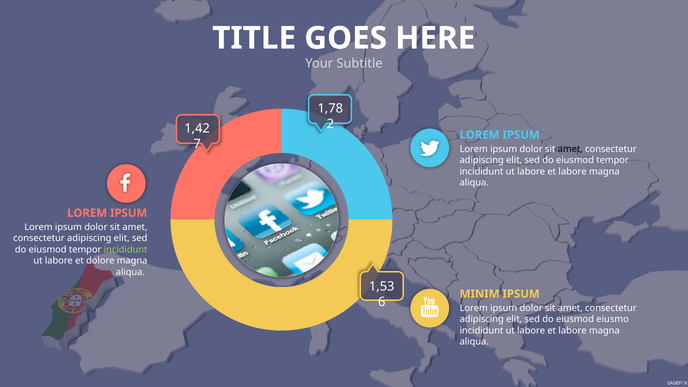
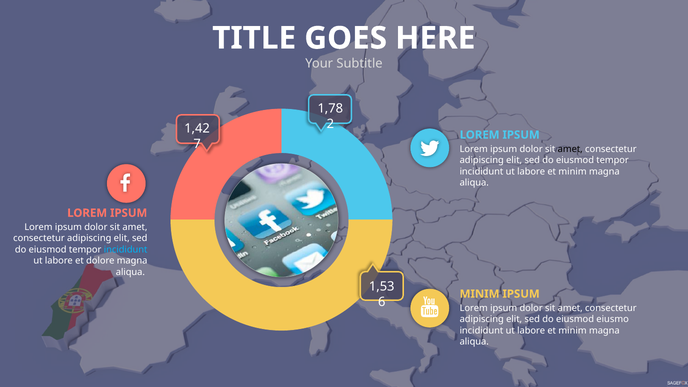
labore: labore -> minim (573, 171)
incididunt colour: light green -> light blue (126, 250)
labore: labore -> minim (573, 330)
